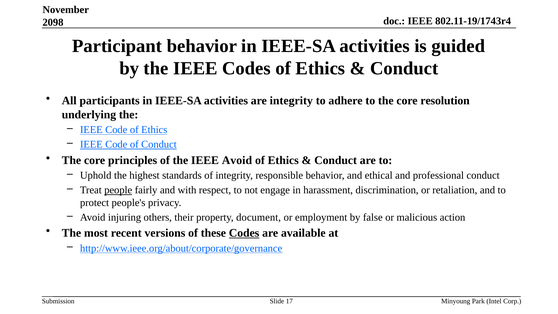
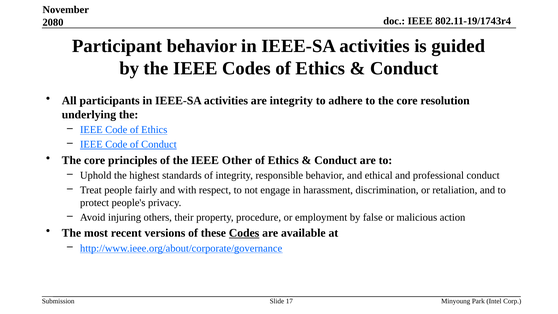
2098: 2098 -> 2080 (53, 22)
IEEE Avoid: Avoid -> Other (237, 160)
people underline: present -> none (118, 190)
document: document -> procedure (259, 217)
